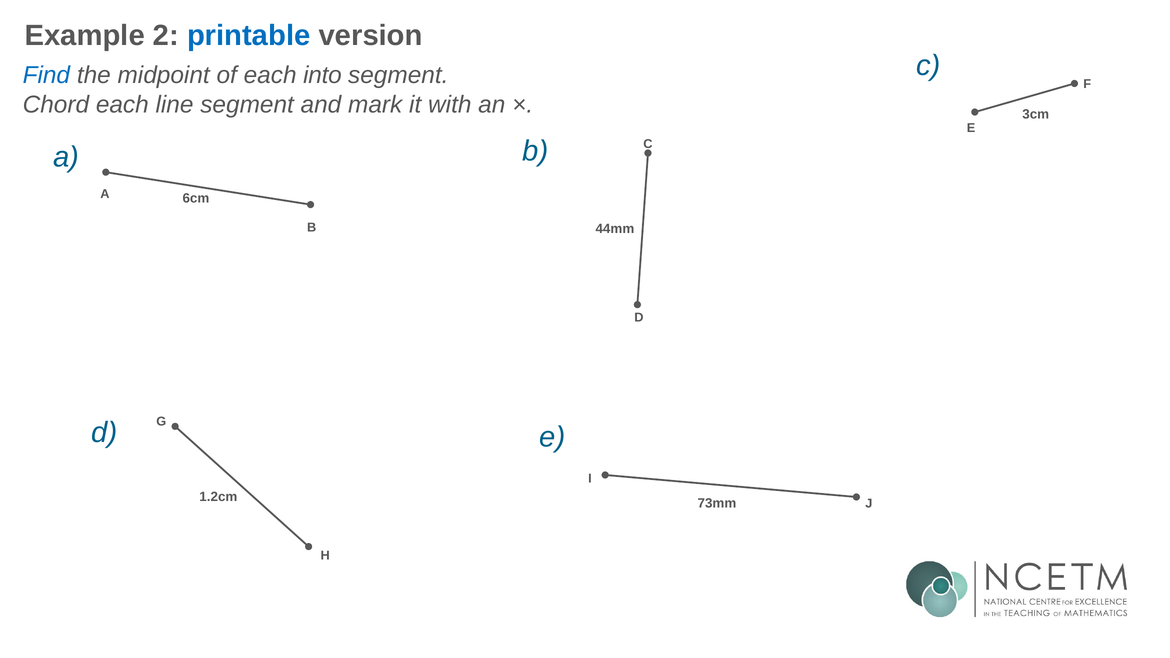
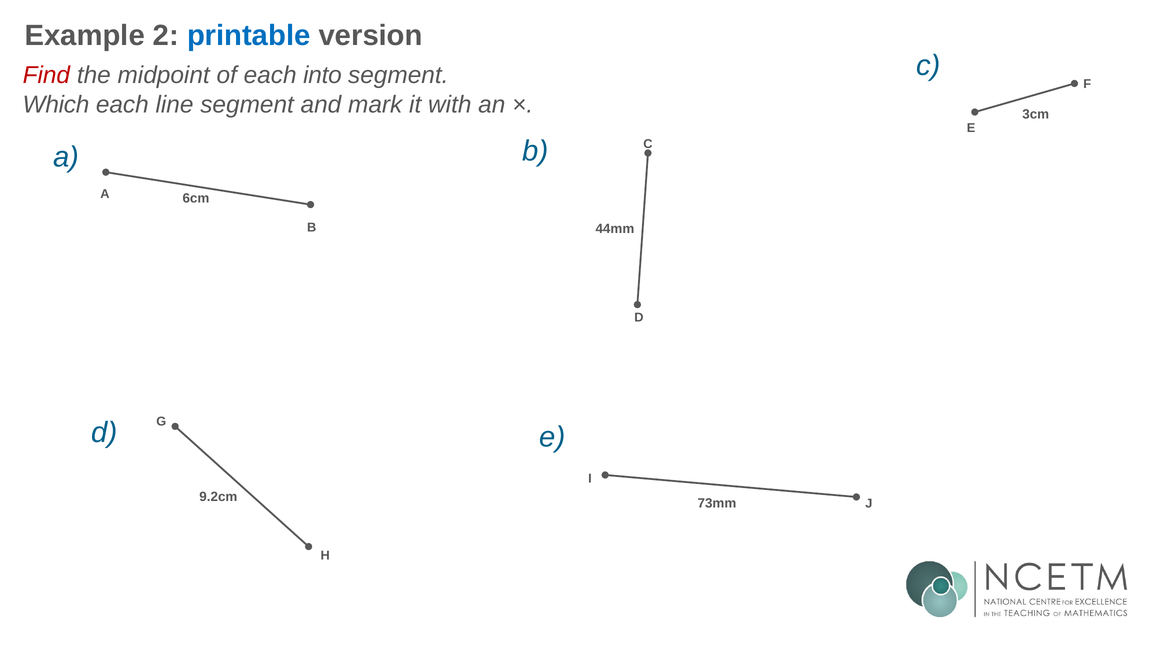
Find colour: blue -> red (46, 75)
Chord: Chord -> Which (56, 105)
1.2cm: 1.2cm -> 9.2cm (218, 497)
